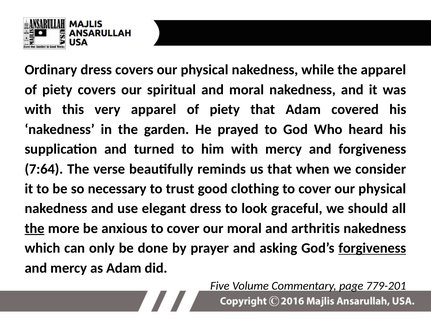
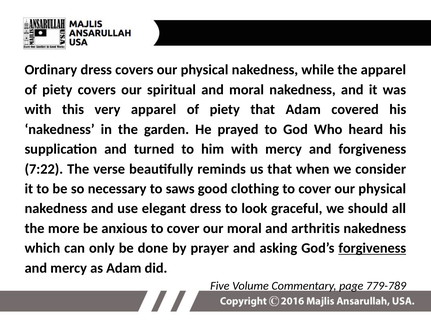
7:64: 7:64 -> 7:22 (44, 169)
trust: trust -> saws (180, 189)
the underline: present -> none (35, 229)
779-201: 779-201 -> 779-789 (386, 286)
